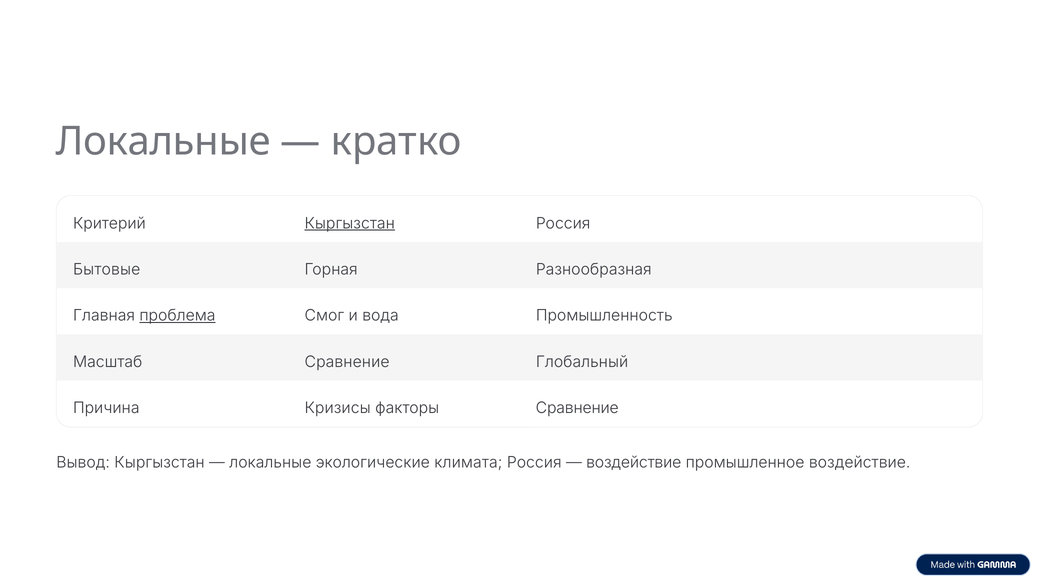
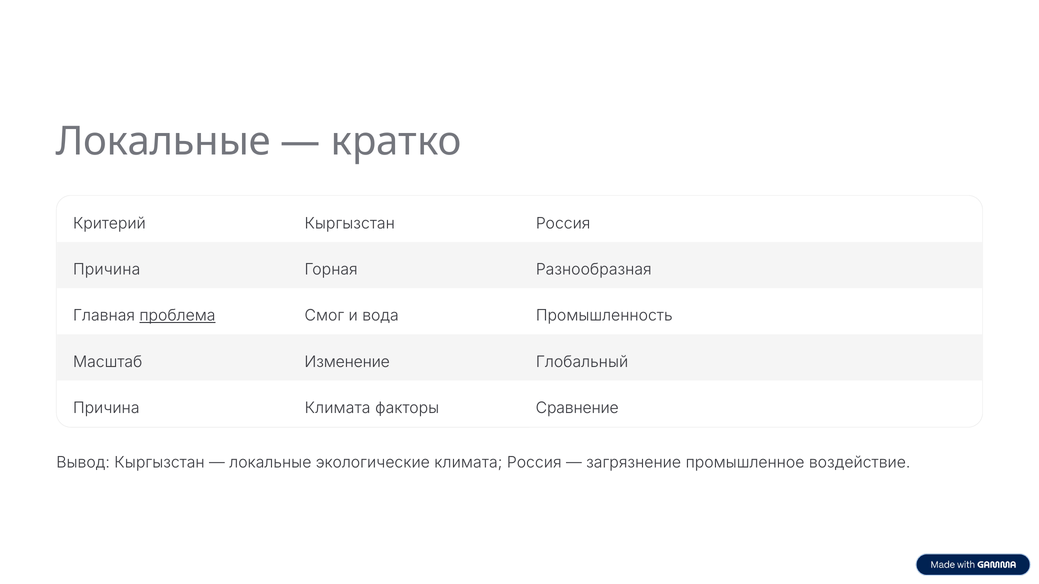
Кыргызстан underline: present -> none (350, 224)
Бытовые: Бытовые -> Причина (107, 270)
Масштаб Сравнение: Сравнение -> Изменение (347, 362)
Причина Кризисы: Кризисы -> Климата (338, 408)
воздействие: воздействие -> загрязнение (634, 463)
